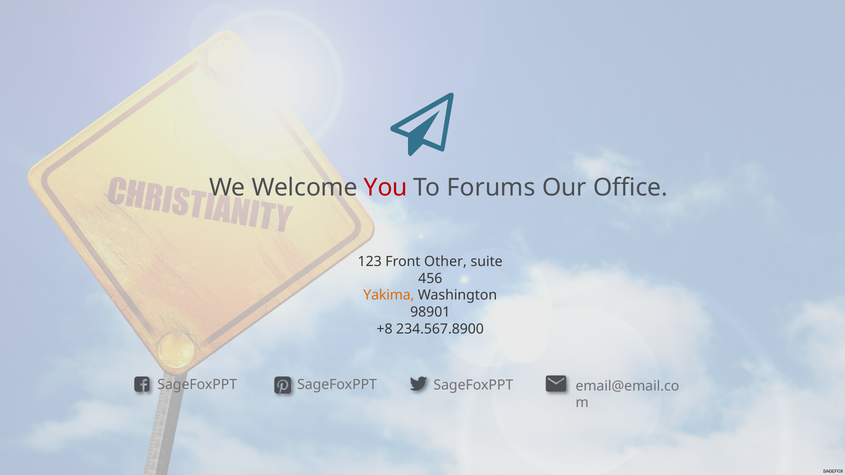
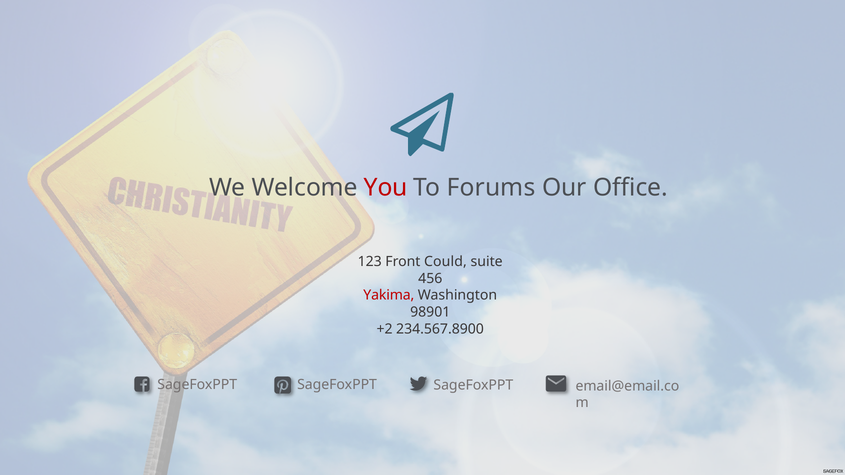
Other: Other -> Could (445, 262)
Yakima colour: orange -> red (389, 295)
+8: +8 -> +2 (385, 329)
